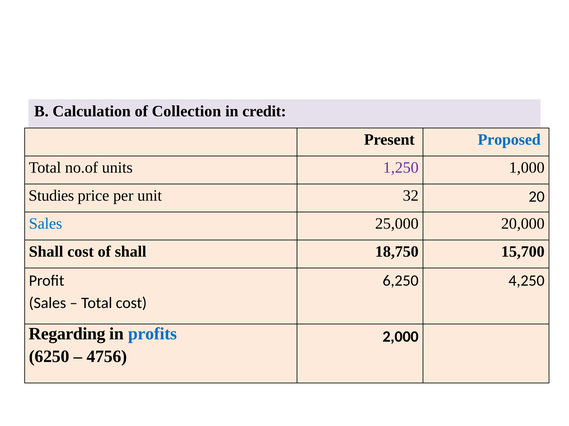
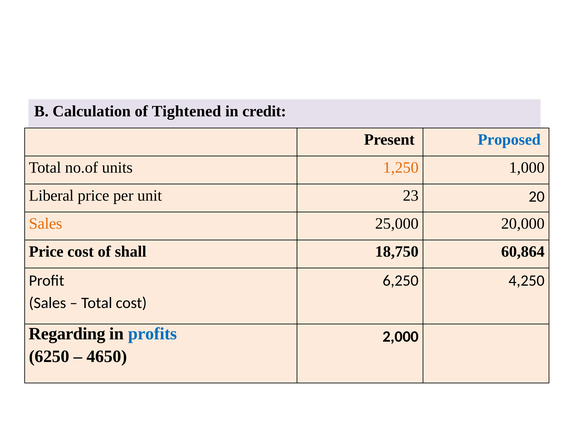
Collection: Collection -> Tightened (187, 111)
1,250 colour: purple -> orange (401, 168)
Studies: Studies -> Liberal (51, 196)
32: 32 -> 23 (411, 196)
Sales colour: blue -> orange (46, 224)
Shall: Shall -> Price (46, 252)
15,700: 15,700 -> 60,864 (523, 252)
4756: 4756 -> 4650 (107, 357)
